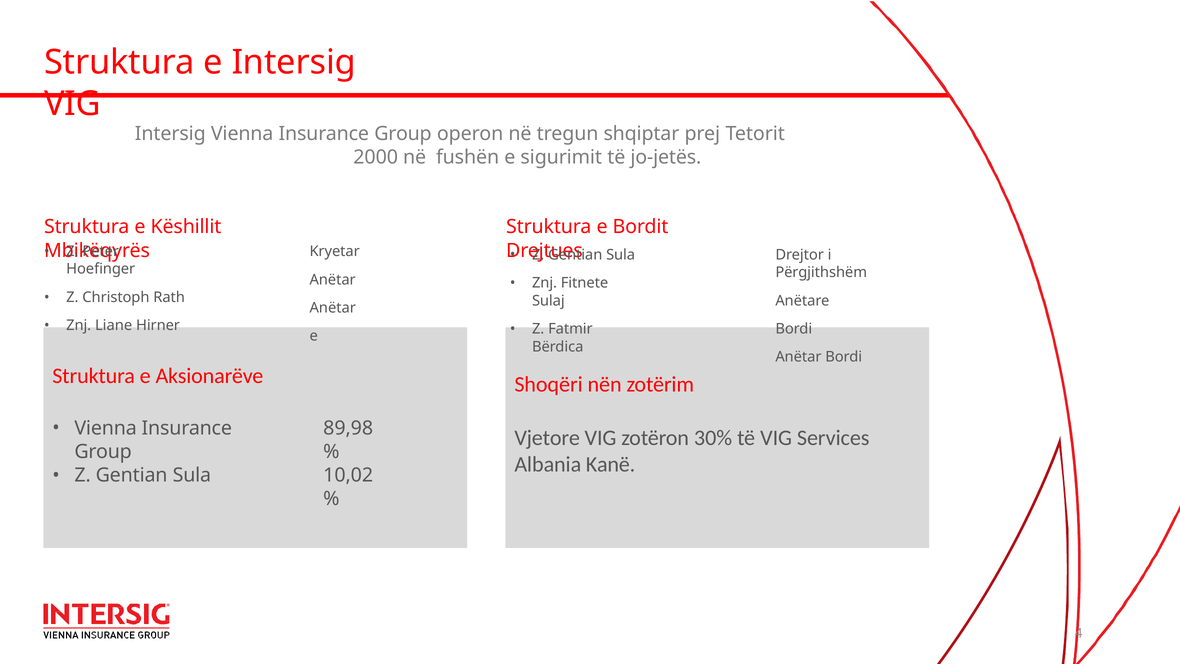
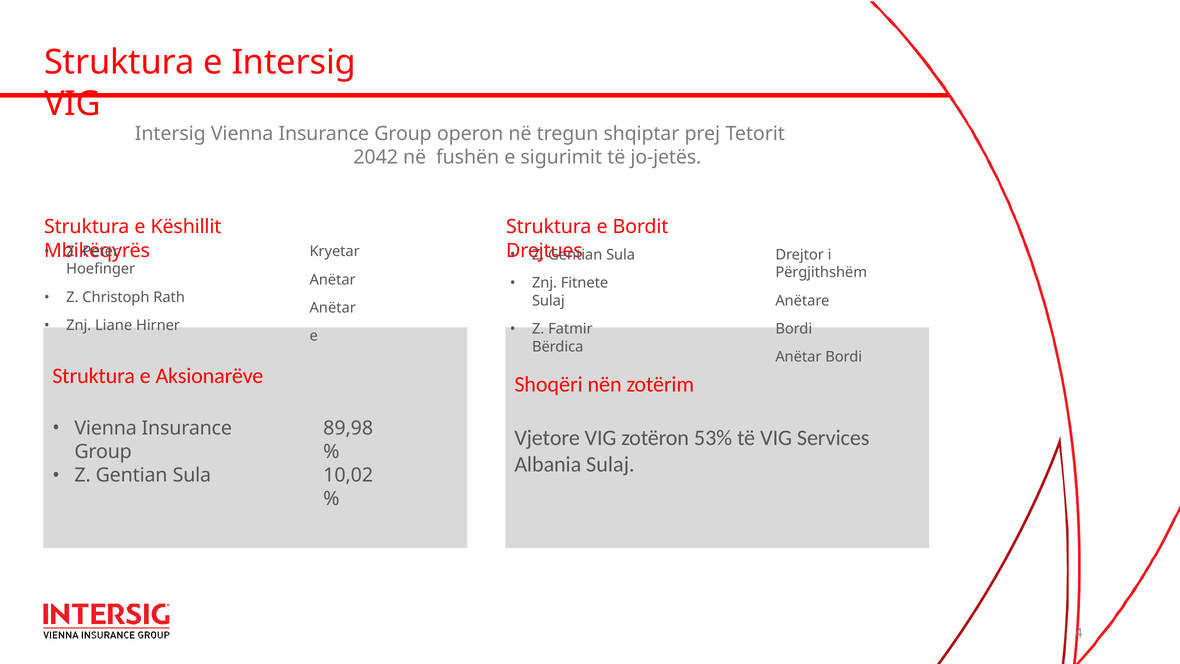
2000: 2000 -> 2042 (376, 157)
30%: 30% -> 53% (713, 438)
Albania Kanë: Kanë -> Sulaj (610, 464)
